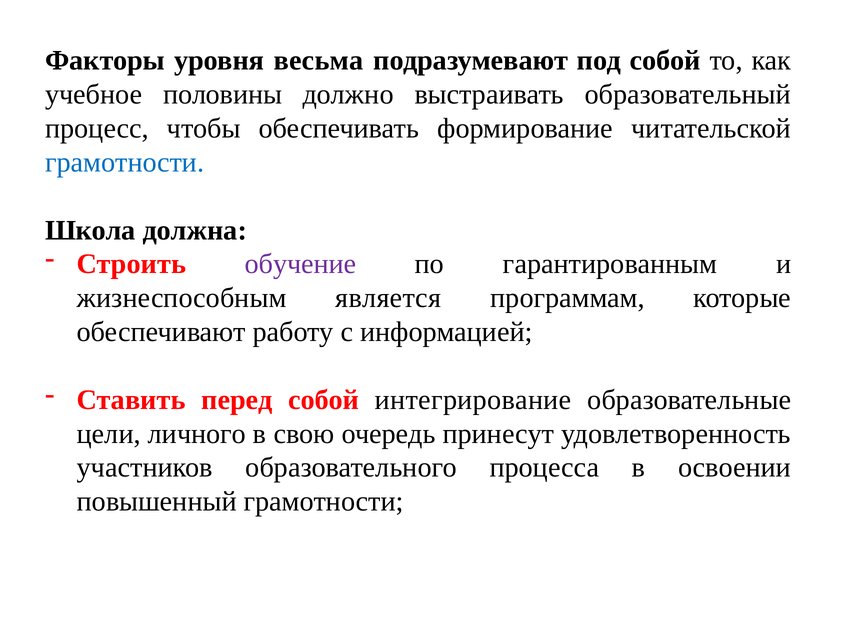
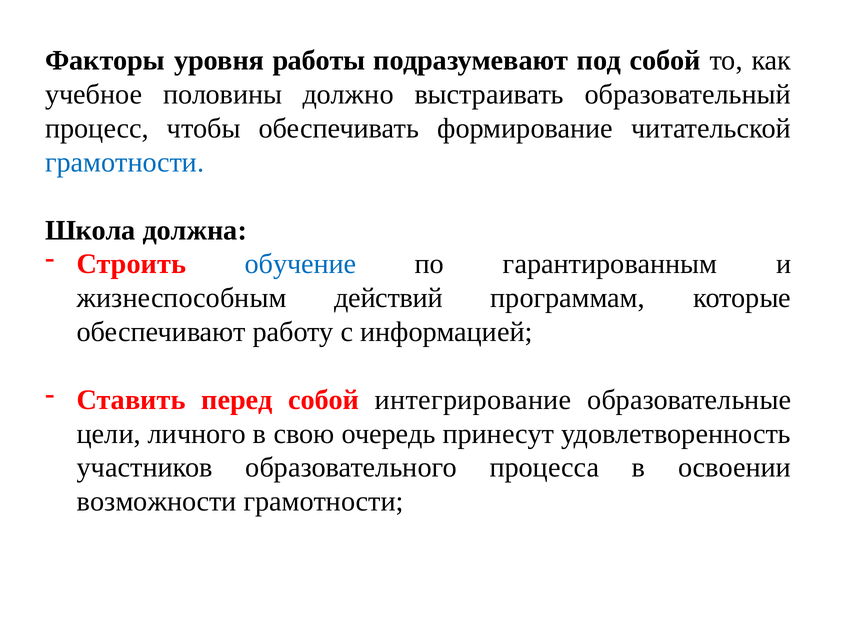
весьма: весьма -> работы (319, 61)
обучение colour: purple -> blue (300, 264)
является: является -> действий (388, 298)
повышенный: повышенный -> возможности (157, 502)
